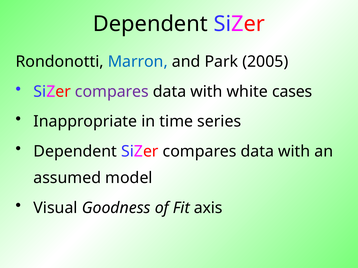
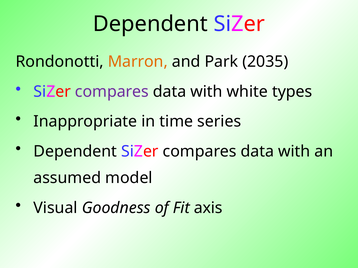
Marron colour: blue -> orange (138, 62)
2005: 2005 -> 2035 (265, 62)
cases: cases -> types (292, 92)
